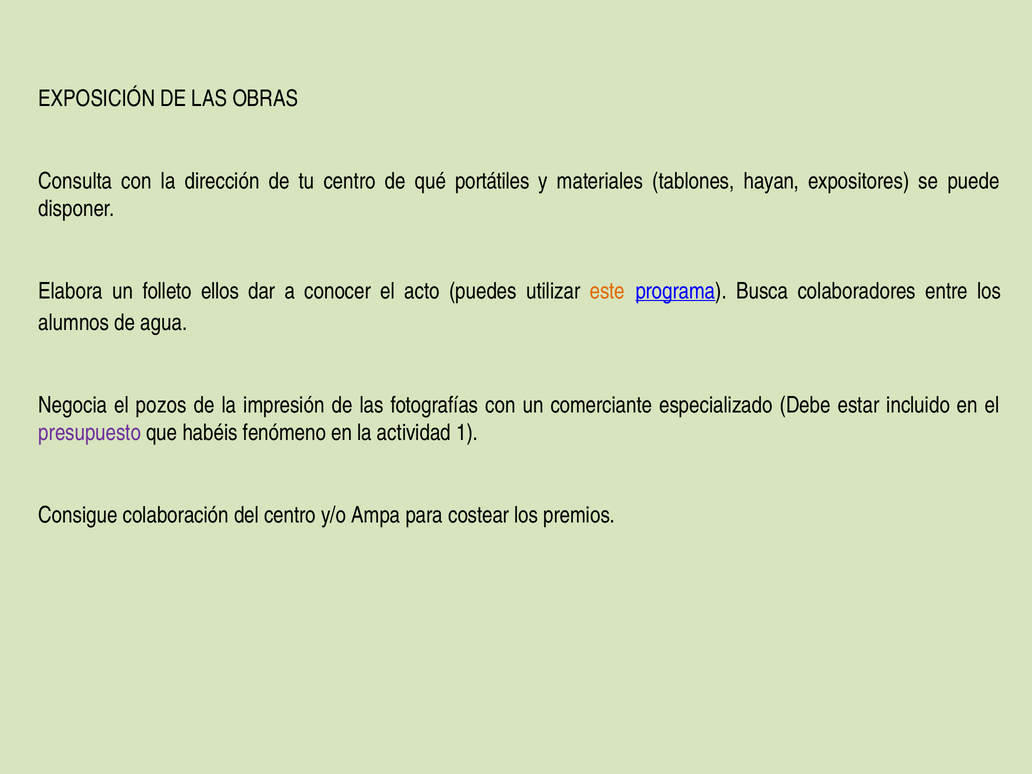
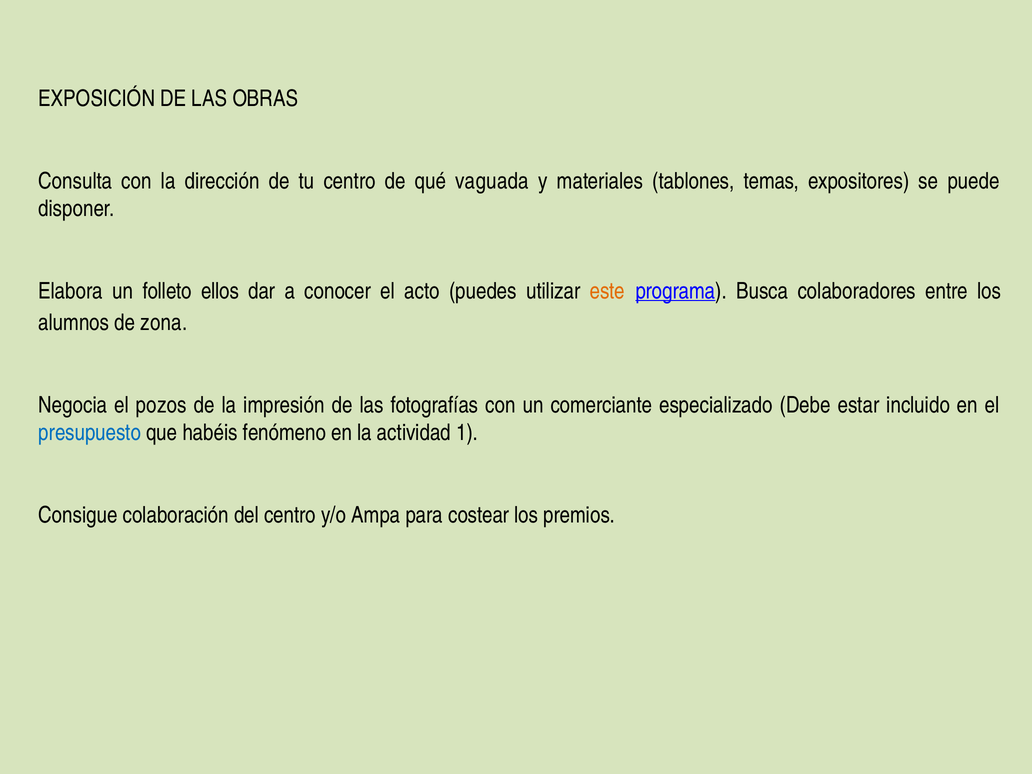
portátiles: portátiles -> vaguada (492, 181)
hayan: hayan -> temas (772, 181)
agua: agua -> zona (164, 323)
presupuesto colour: purple -> blue (90, 433)
